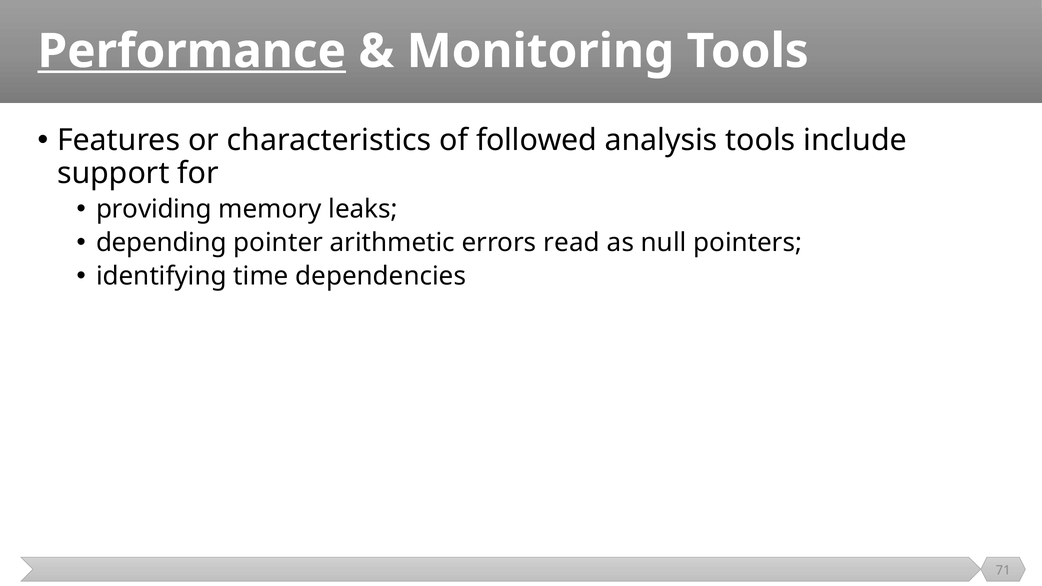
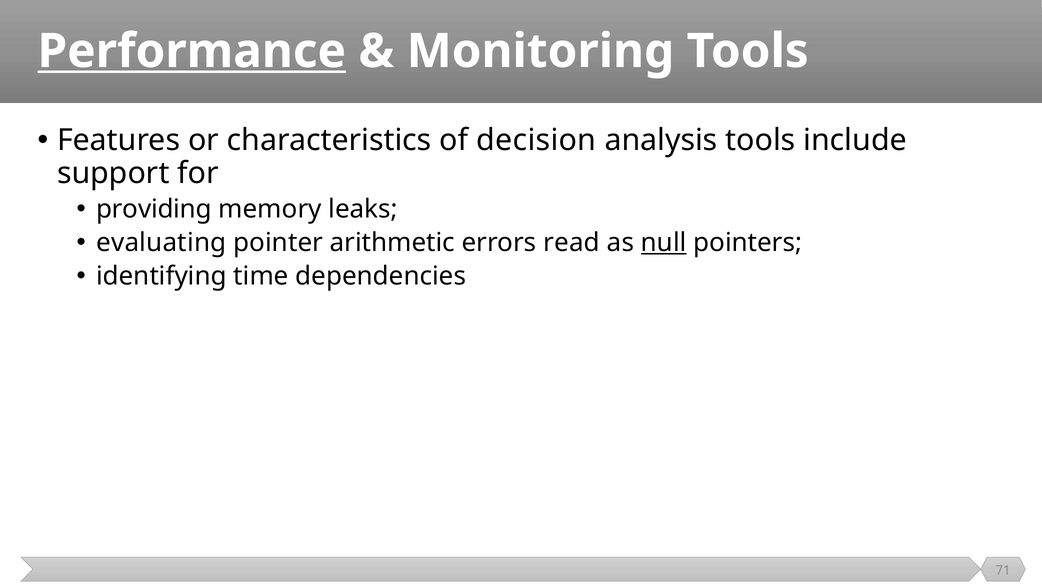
followed: followed -> decision (536, 140)
depending: depending -> evaluating (161, 243)
null underline: none -> present (664, 243)
